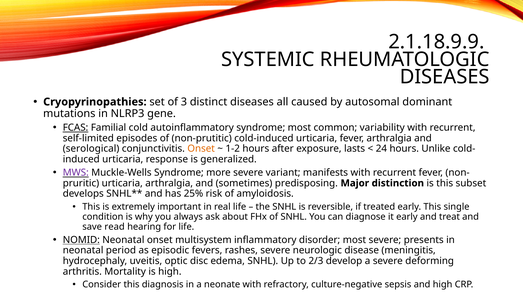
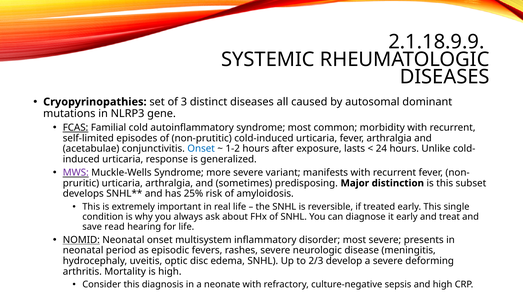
variability: variability -> morbidity (382, 128)
serological: serological -> acetabulae (91, 149)
Onset colour: orange -> blue (201, 149)
